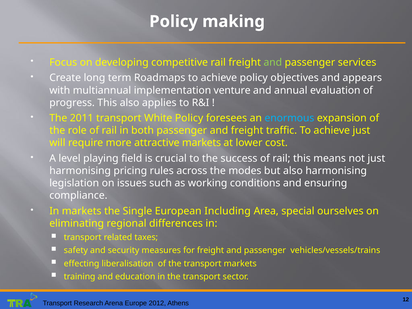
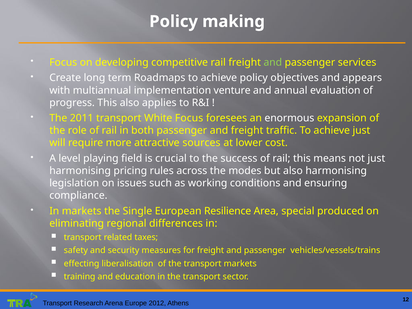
White Policy: Policy -> Focus (189, 118)
enormous colour: light blue -> white (289, 118)
attractive markets: markets -> sources (201, 143)
Including: Including -> Resilience (228, 211)
ourselves: ourselves -> produced (340, 211)
